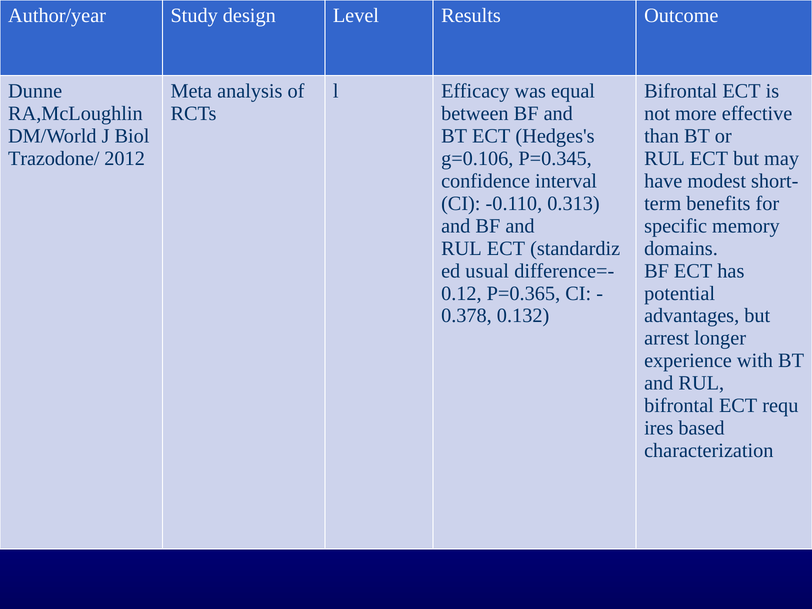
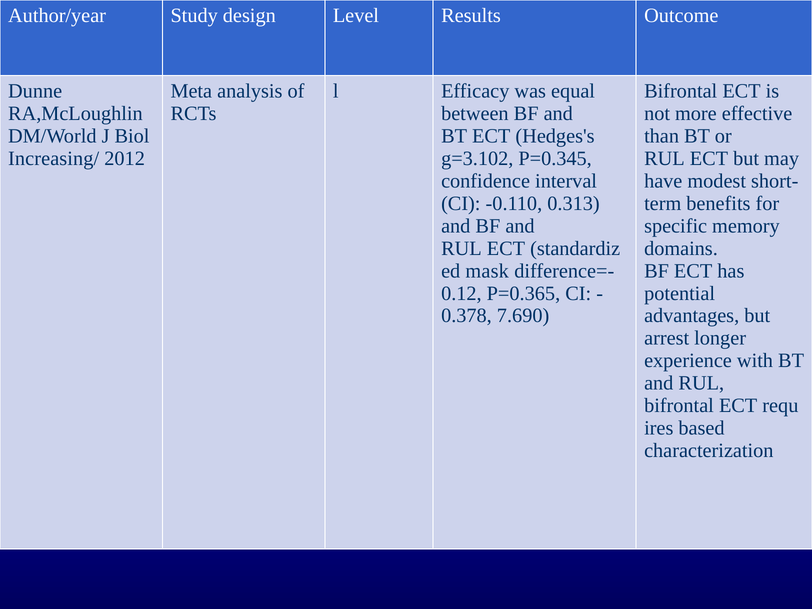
Trazodone/: Trazodone/ -> Increasing/ (54, 158)
g=0.106: g=0.106 -> g=3.102 (477, 158)
usual: usual -> mask (487, 271)
0.132: 0.132 -> 7.690 (523, 316)
